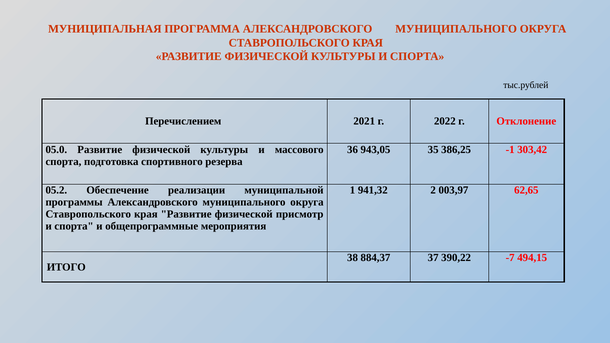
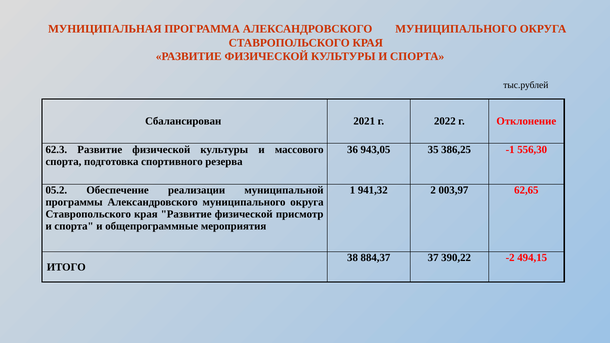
Перечислением: Перечислением -> Сбалансирован (183, 121)
05.0: 05.0 -> 62.3 (56, 150)
303,42: 303,42 -> 556,30 (532, 150)
-7: -7 -> -2 (510, 258)
